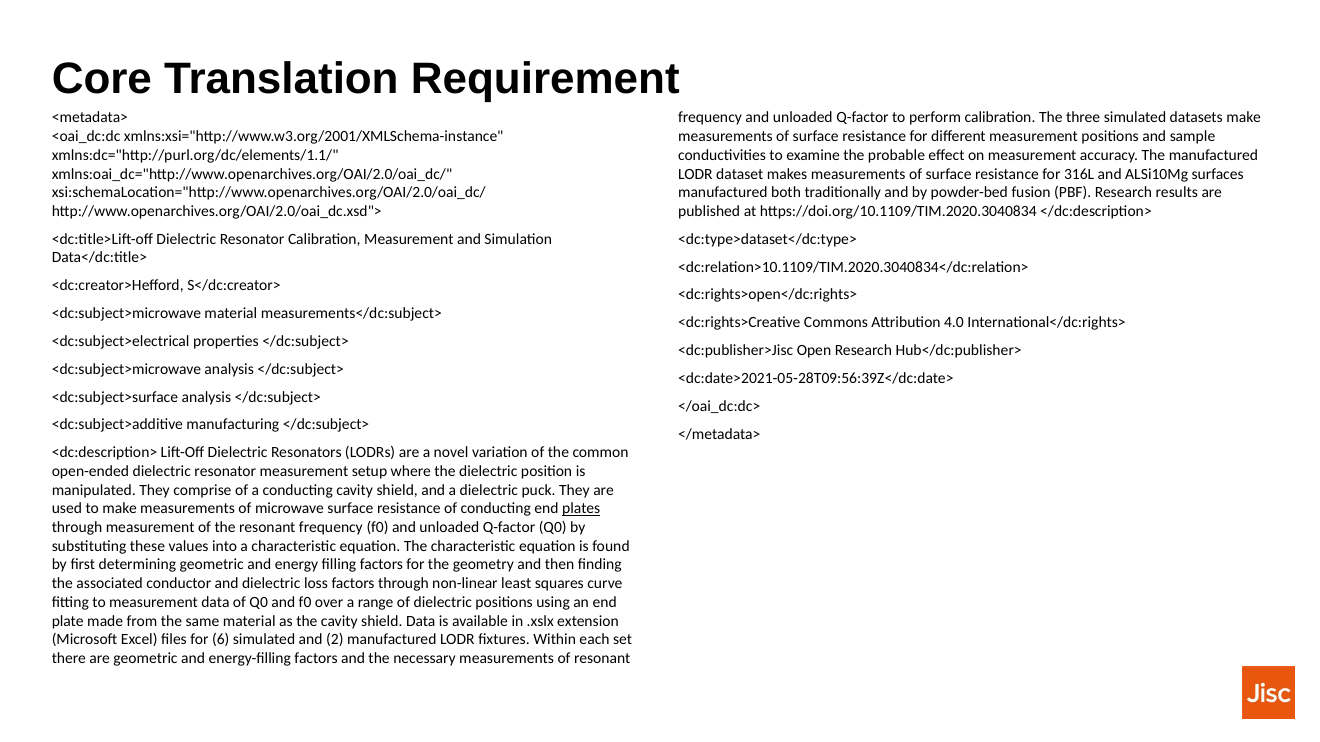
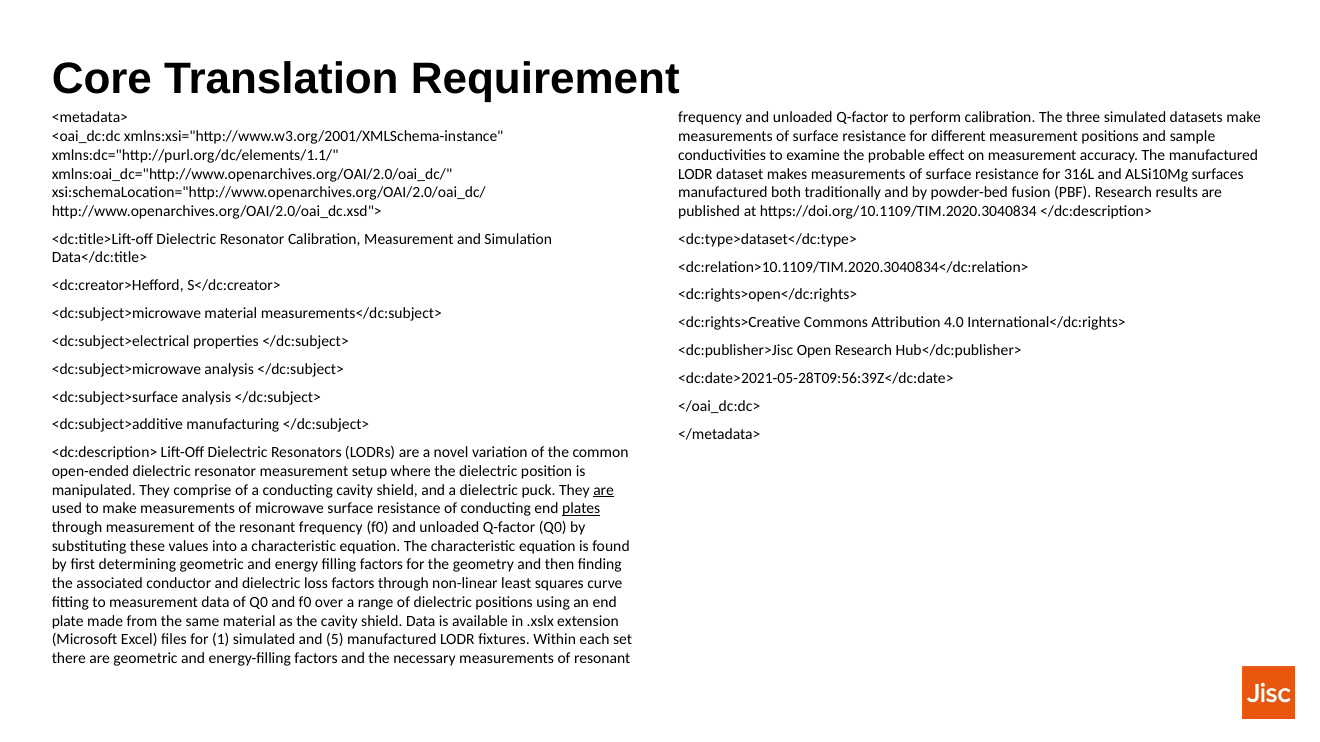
are underline: none -> present (604, 490)
6: 6 -> 1 (221, 640)
2: 2 -> 5 (335, 640)
